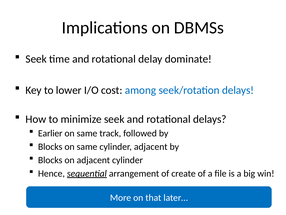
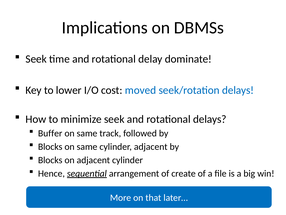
among: among -> moved (141, 90)
Earlier: Earlier -> Buffer (50, 133)
